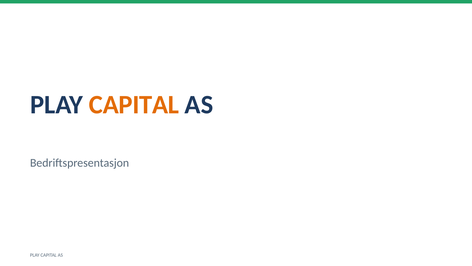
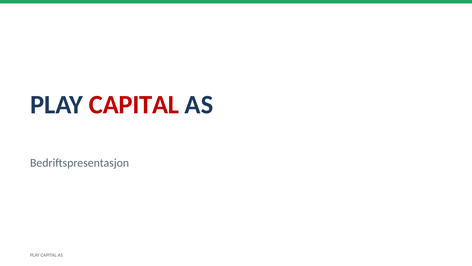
CAPITAL colour: orange -> red (134, 105)
